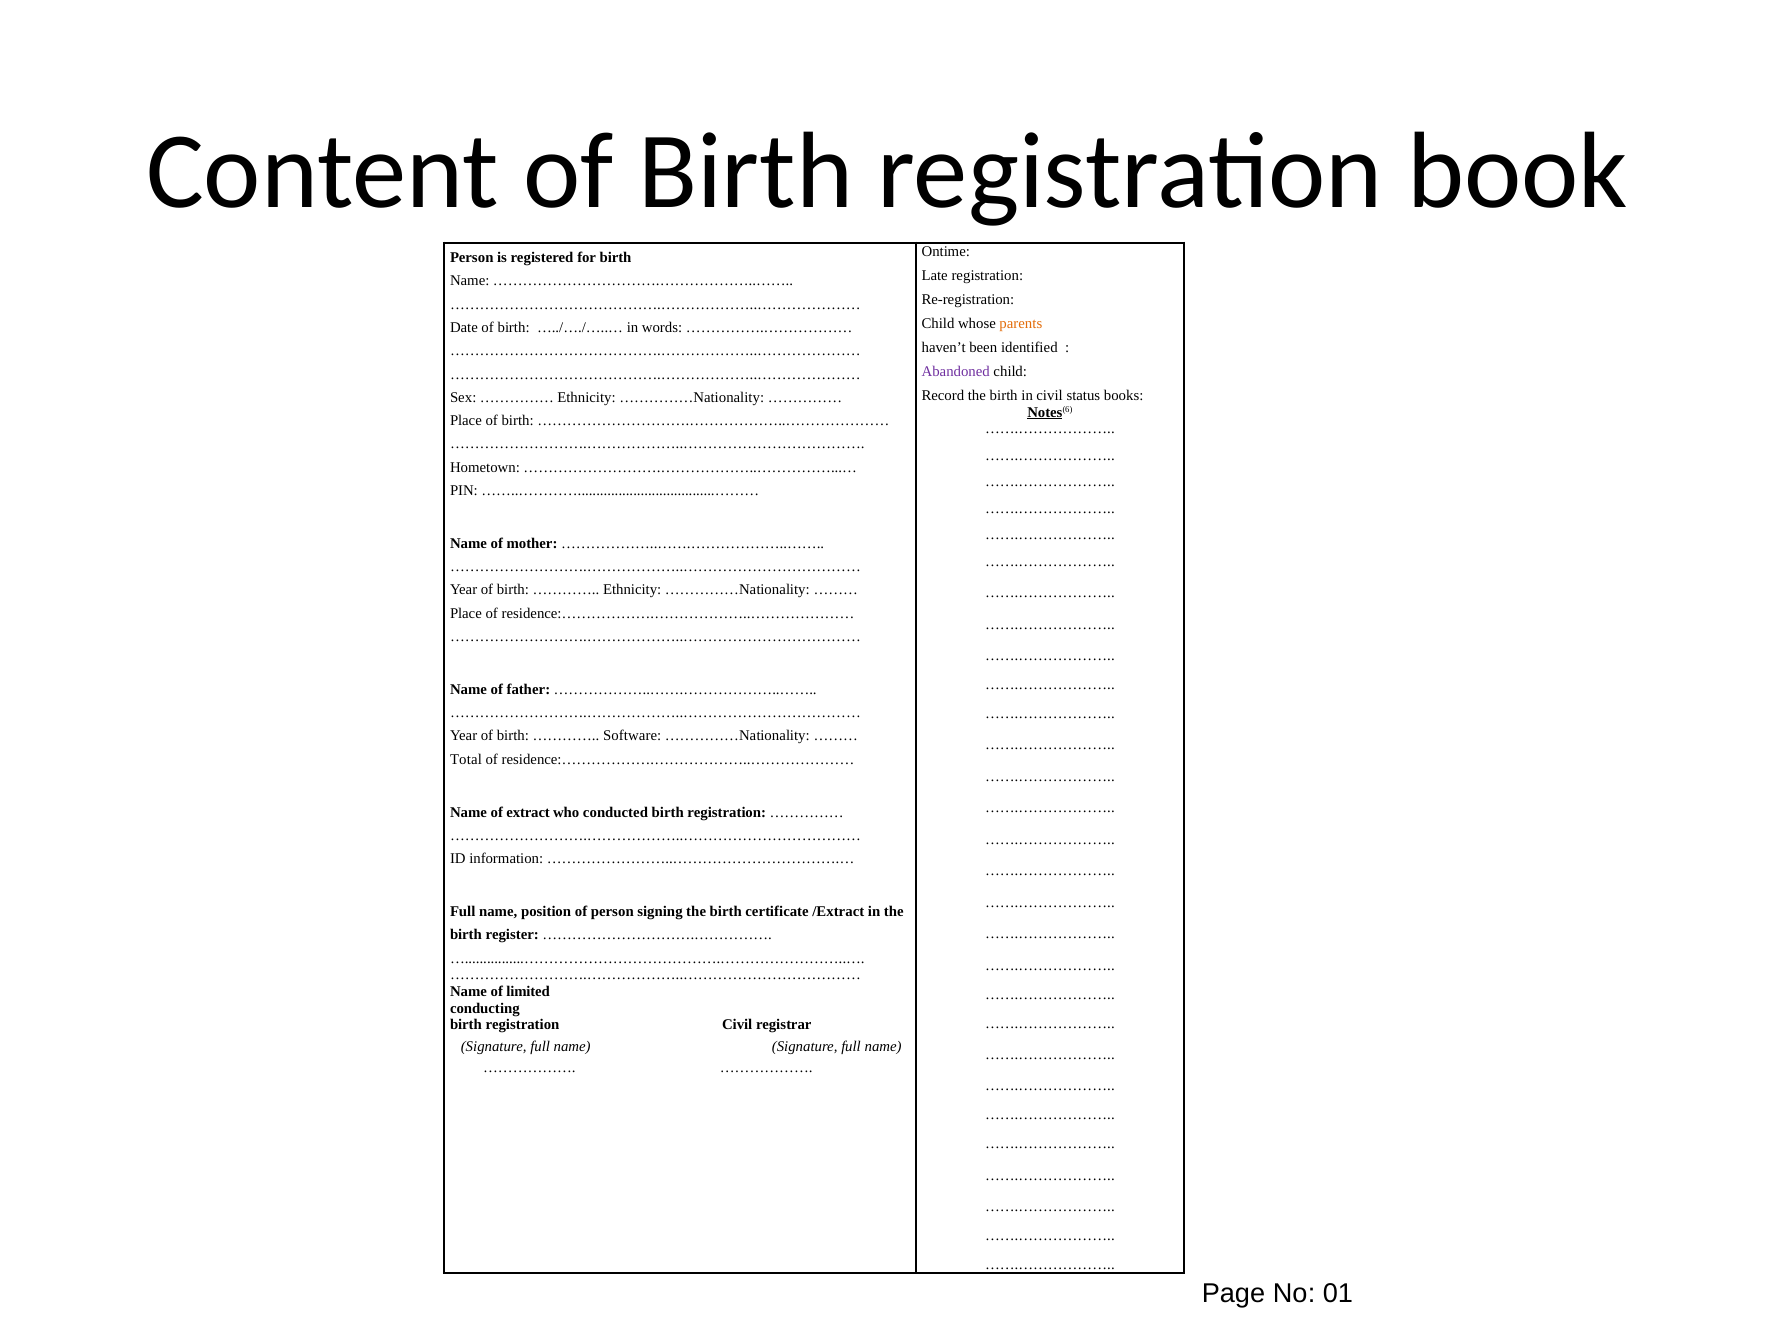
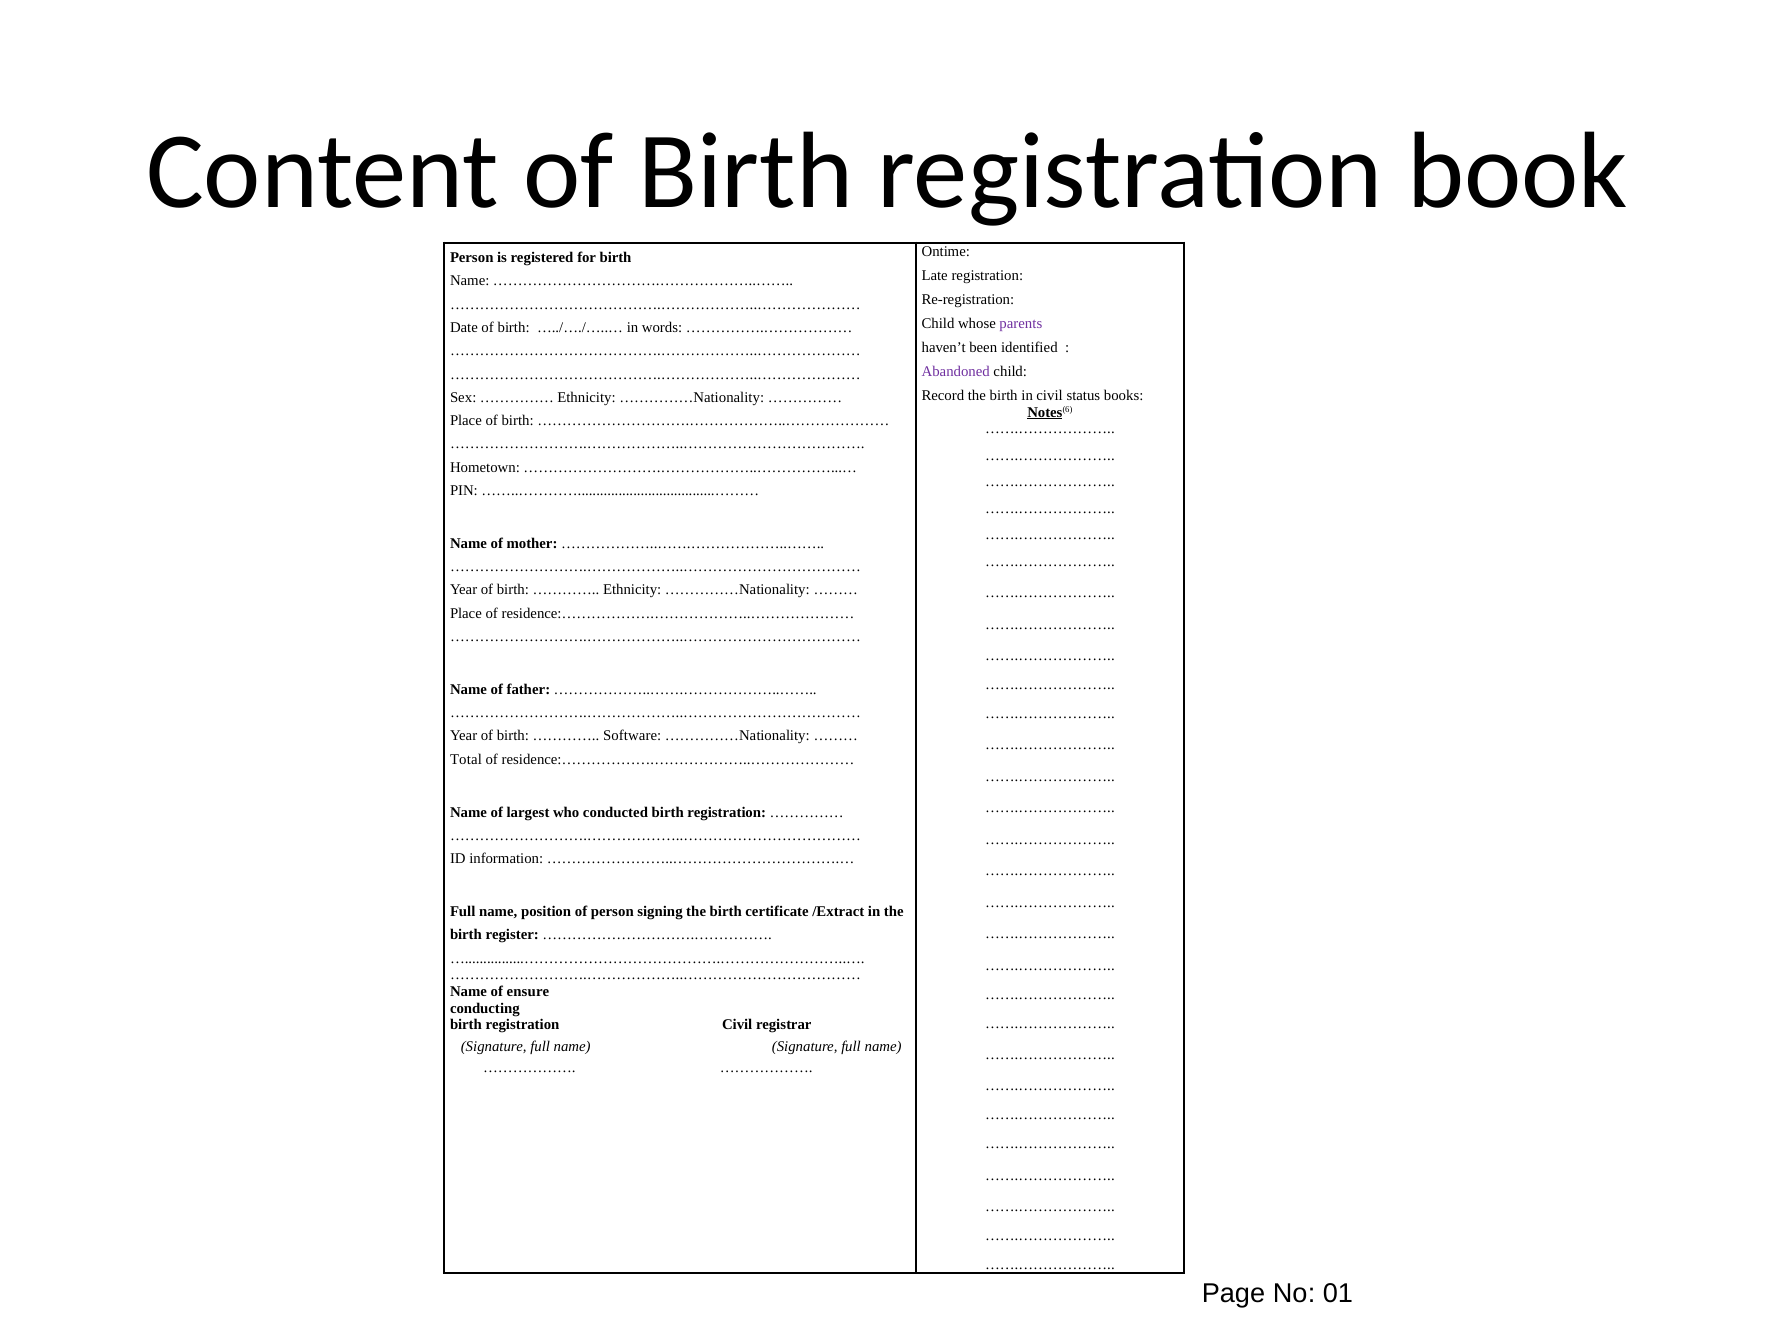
parents colour: orange -> purple (1021, 323)
extract: extract -> largest (528, 812)
limited: limited -> ensure (528, 991)
